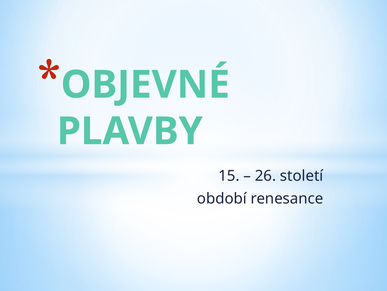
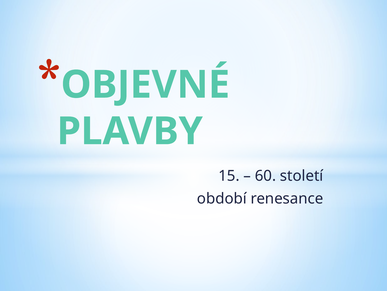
26: 26 -> 60 (265, 175)
